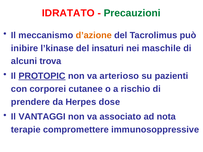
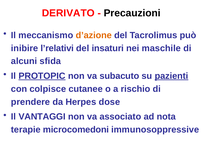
IDRATATO: IDRATATO -> DERIVATO (68, 13)
Precauzioni colour: green -> black (132, 13)
l’kinase: l’kinase -> l’relativi (57, 48)
trova: trova -> sfida (50, 61)
arterioso: arterioso -> subacuto (119, 76)
pazienti underline: none -> present (171, 76)
corporei: corporei -> colpisce (48, 89)
compromettere: compromettere -> microcomedoni (76, 130)
